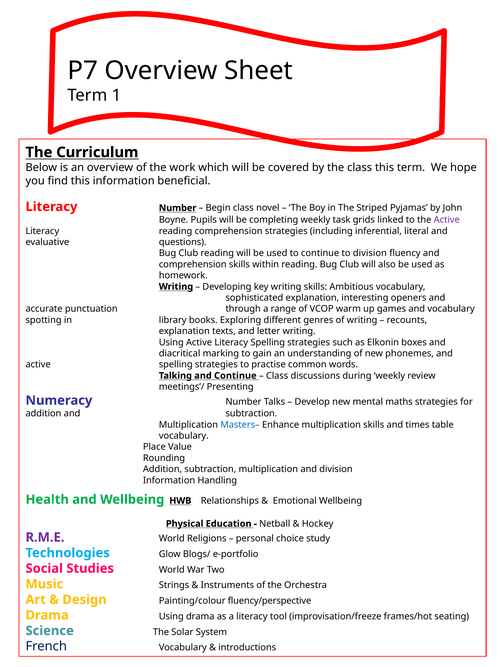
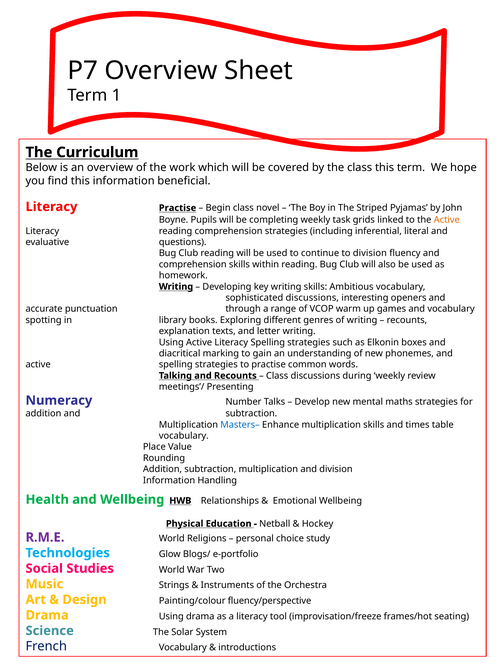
Literacy Number: Number -> Practise (178, 208)
Active colour: purple -> orange (447, 220)
sophisticated explanation: explanation -> discussions (312, 298)
and Continue: Continue -> Recounts (235, 375)
